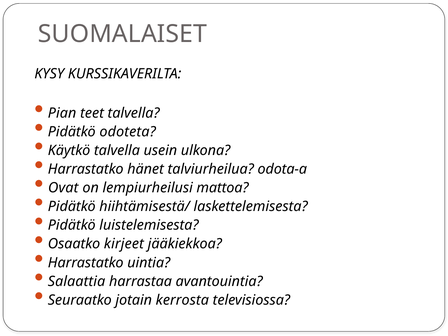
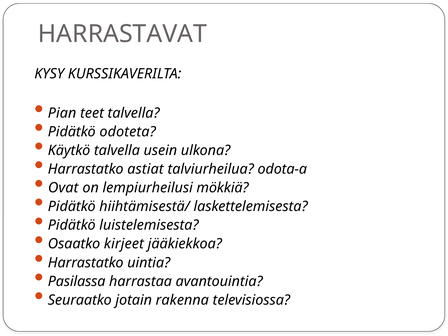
SUOMALAISET: SUOMALAISET -> HARRASTAVAT (122, 34)
hänet: hänet -> astiat (145, 169)
mattoa: mattoa -> mökkiä (223, 188)
Salaattia: Salaattia -> Pasilassa (77, 281)
kerrosta: kerrosta -> rakenna (182, 300)
